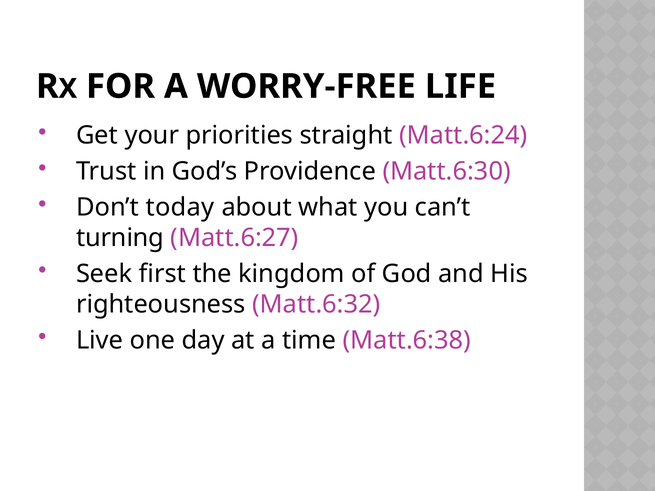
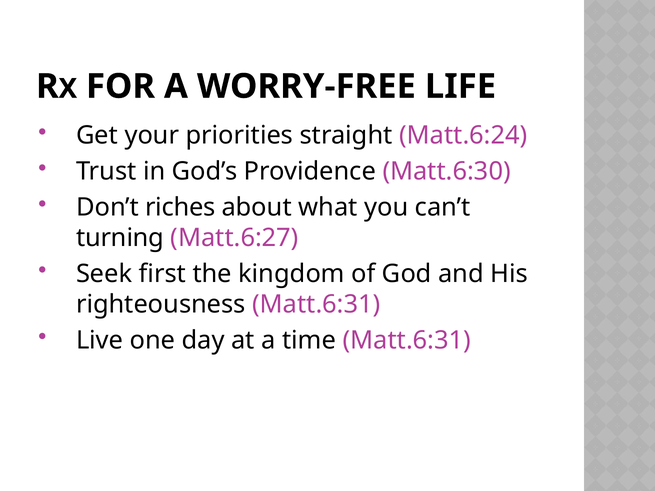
today: today -> riches (180, 207)
righteousness Matt.6:32: Matt.6:32 -> Matt.6:31 (316, 304)
time Matt.6:38: Matt.6:38 -> Matt.6:31 (407, 340)
